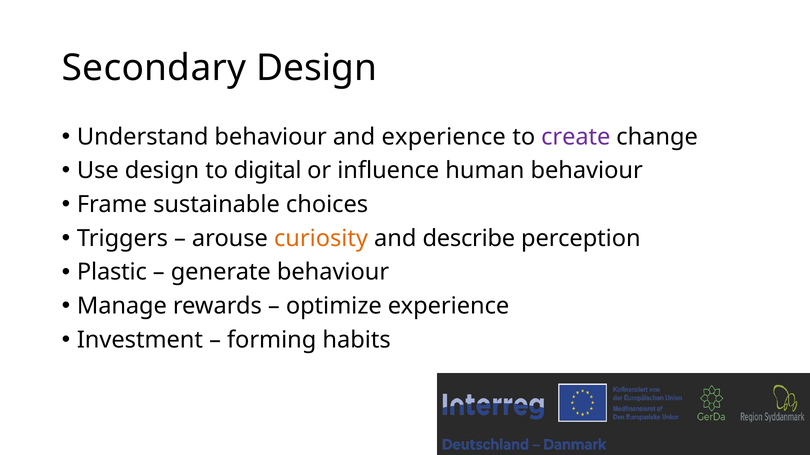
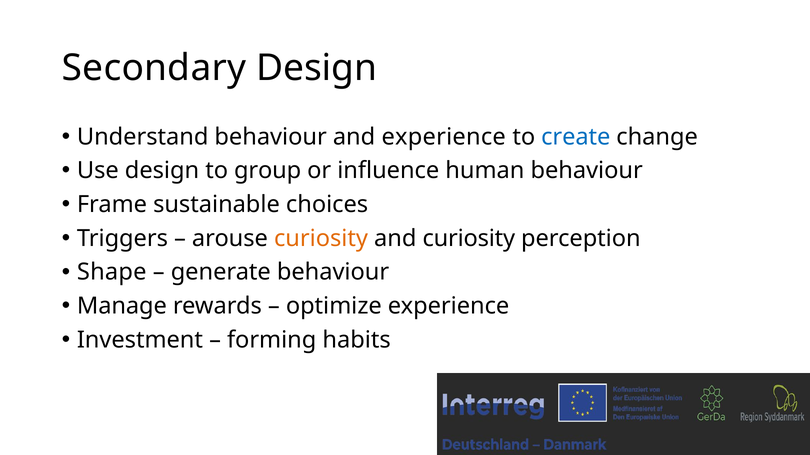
create colour: purple -> blue (576, 137)
digital: digital -> group (268, 171)
and describe: describe -> curiosity (469, 239)
Plastic: Plastic -> Shape (112, 273)
